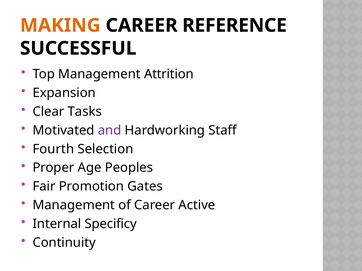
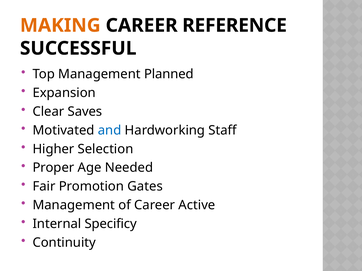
Attrition: Attrition -> Planned (169, 74)
Tasks: Tasks -> Saves (85, 112)
and colour: purple -> blue (110, 131)
Fourth: Fourth -> Higher (53, 149)
Peoples: Peoples -> Needed (129, 168)
